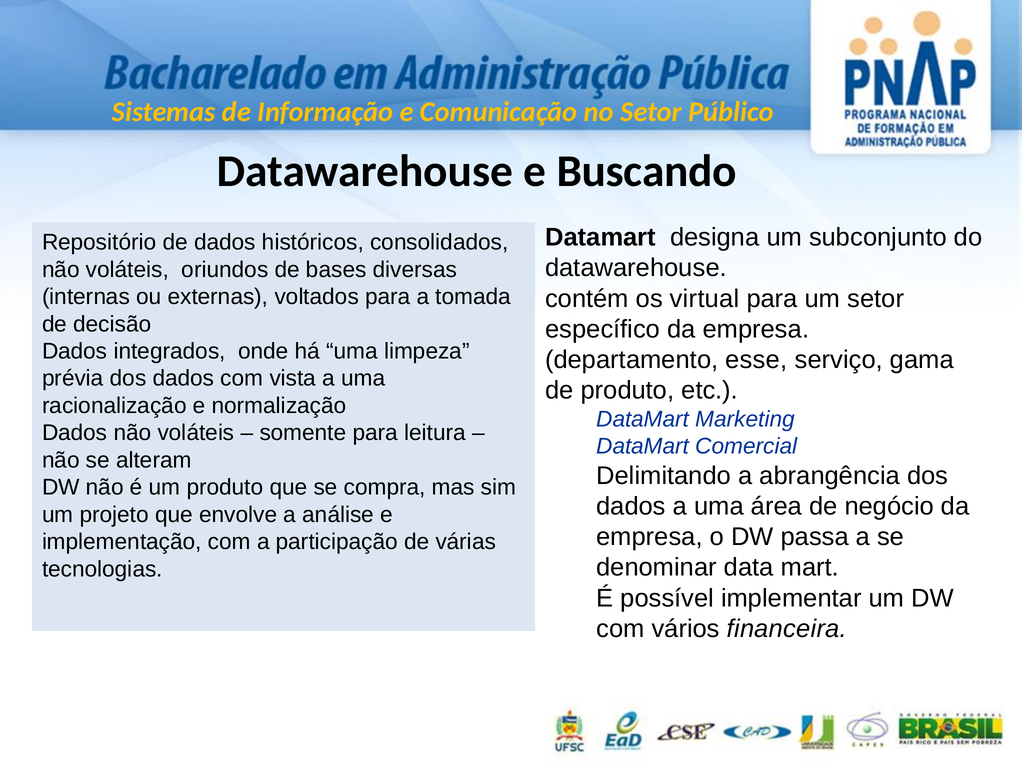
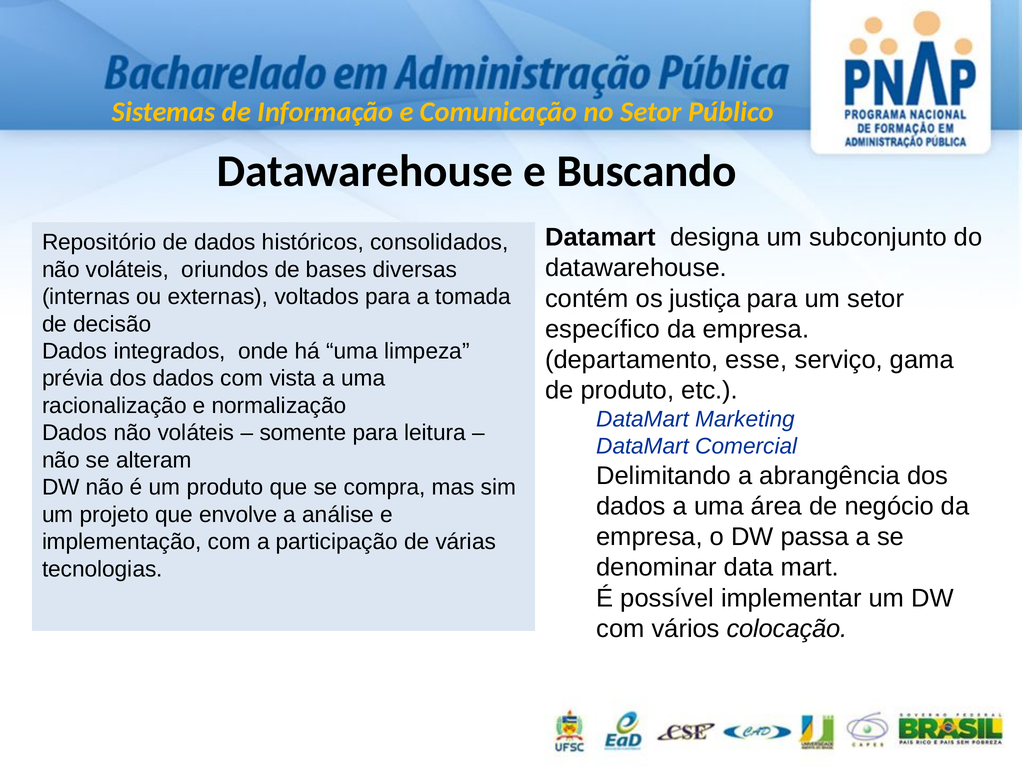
virtual: virtual -> justiça (705, 299)
financeira: financeira -> colocação (787, 629)
